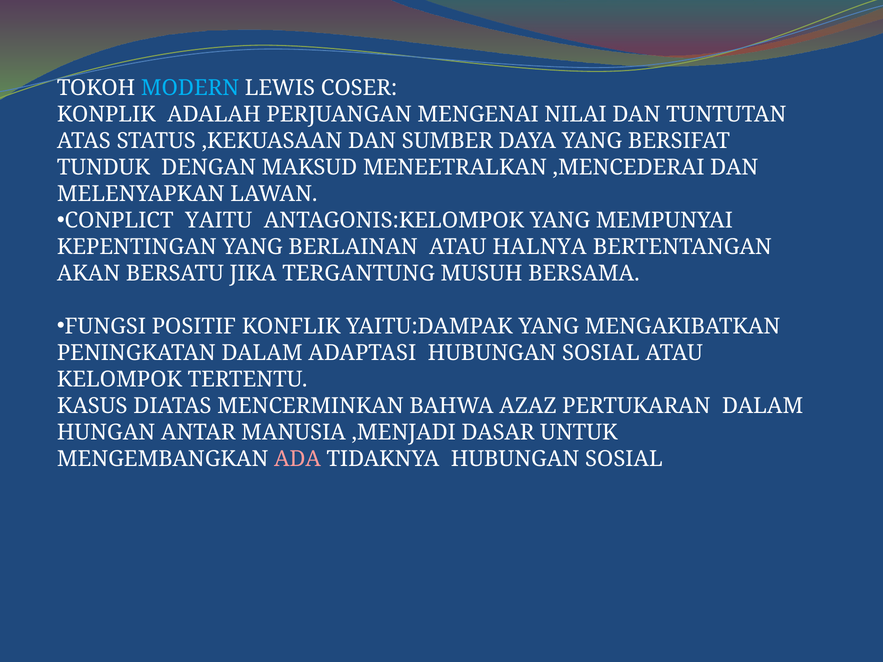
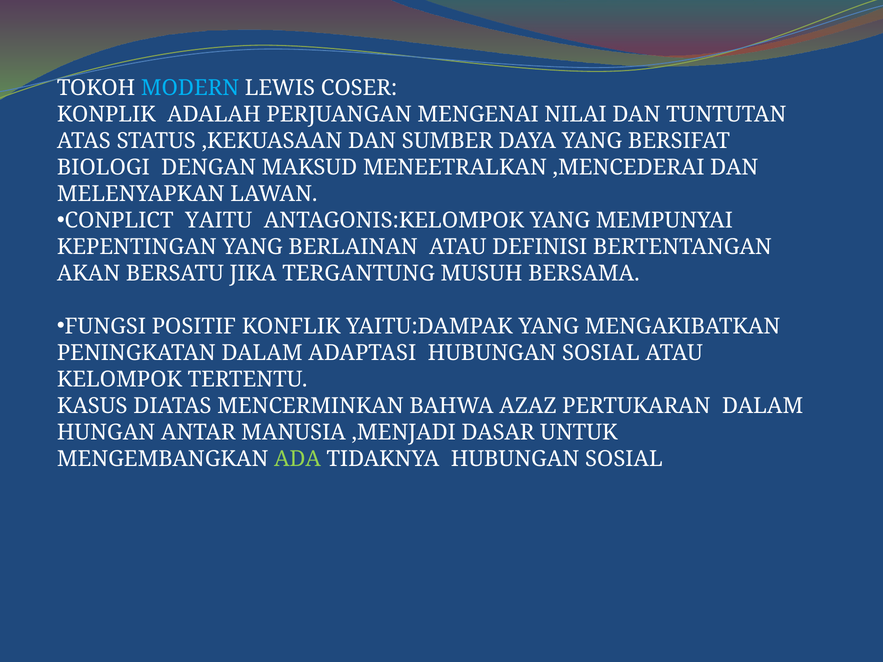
TUNDUK: TUNDUK -> BIOLOGI (103, 168)
HALNYA: HALNYA -> DEFINISI (540, 247)
ADA colour: pink -> light green (297, 459)
